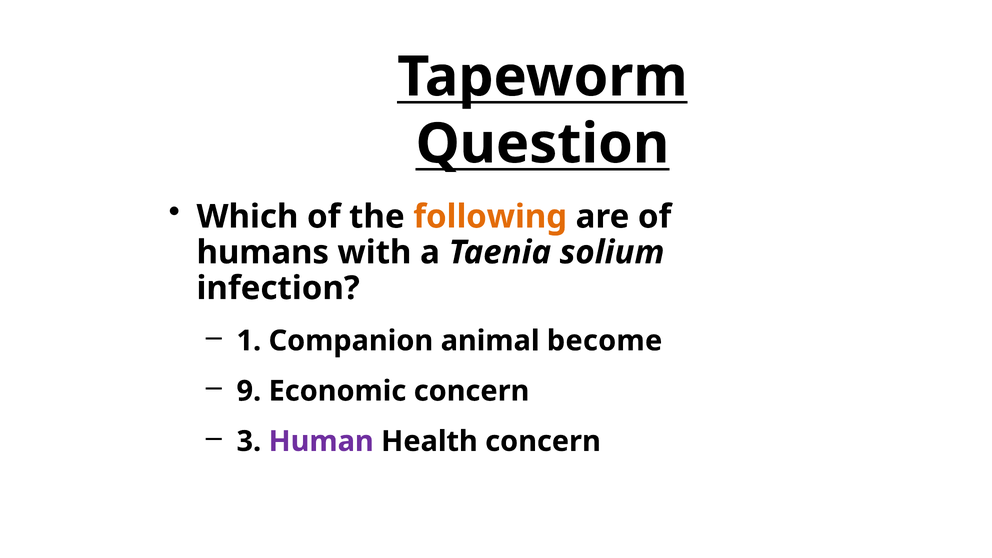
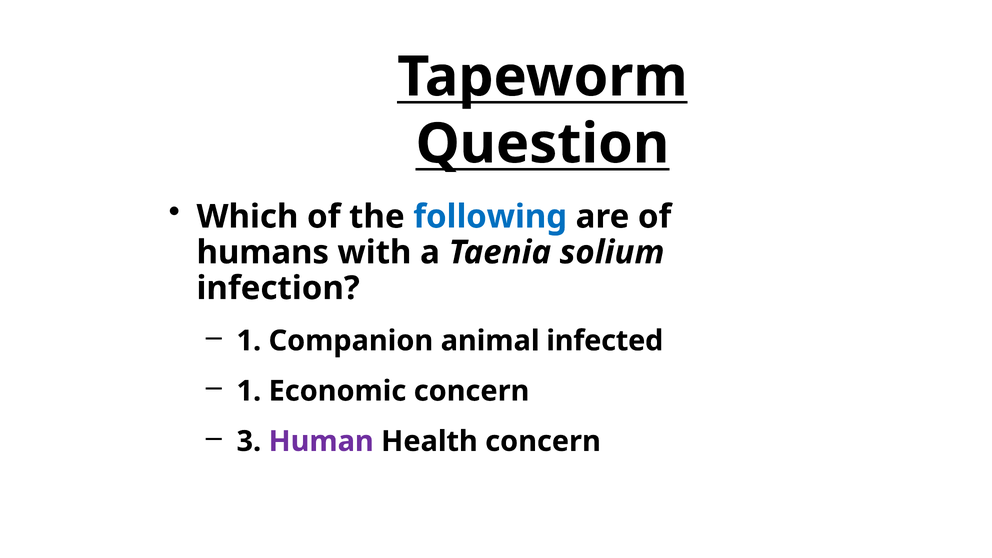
following colour: orange -> blue (490, 217)
become: become -> infected (605, 341)
9: 9 -> 1 (249, 391)
